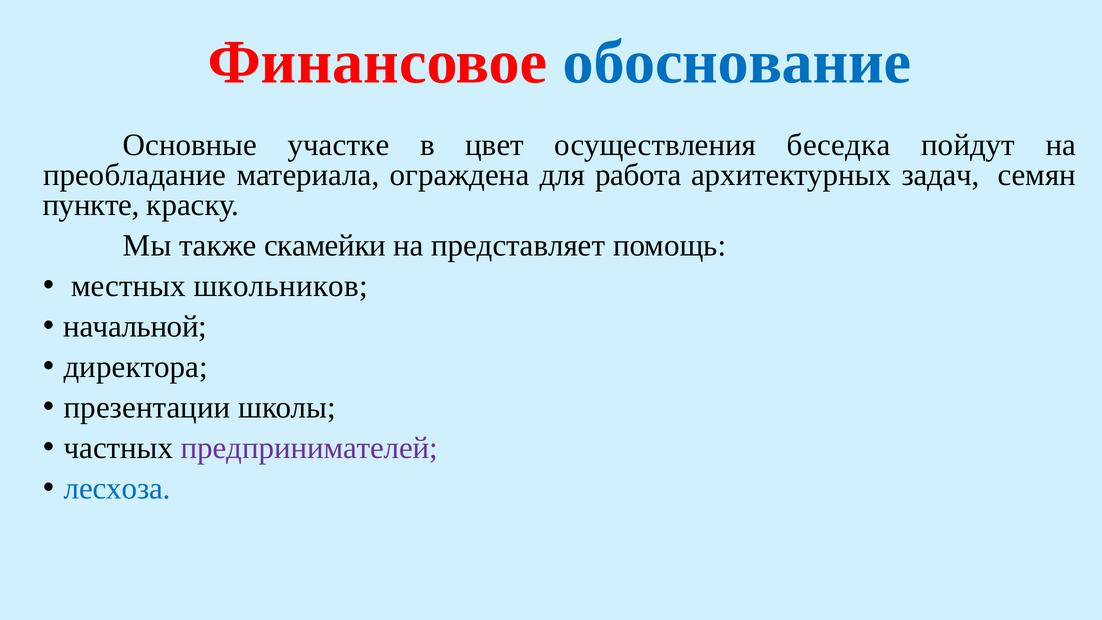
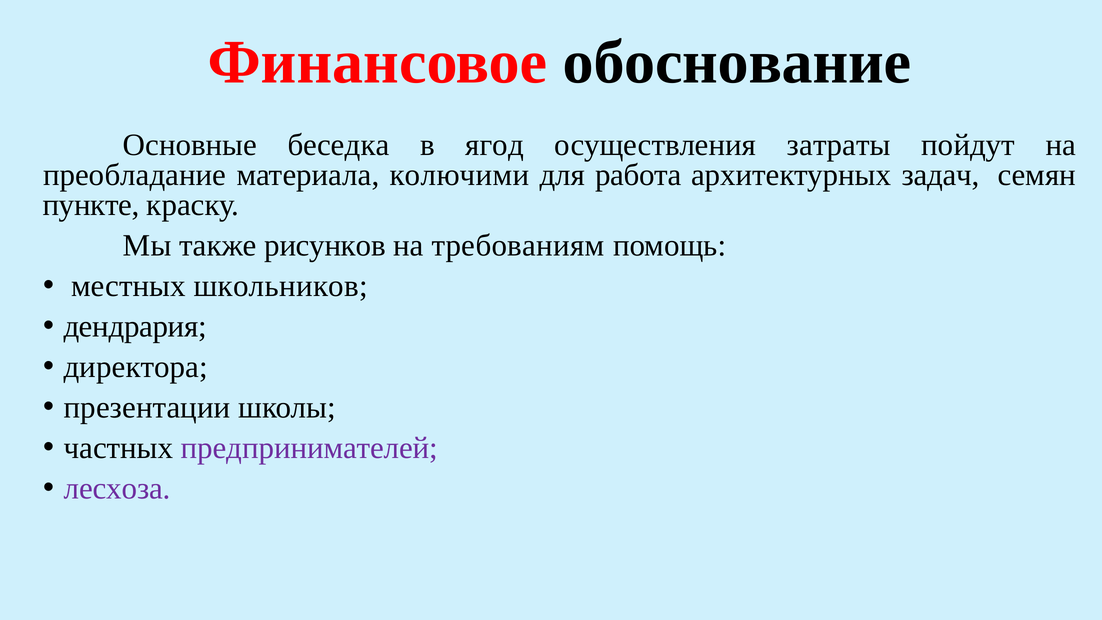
обоснование colour: blue -> black (737, 62)
участке: участке -> беседка (338, 145)
цвет: цвет -> ягод (495, 145)
беседка: беседка -> затраты (839, 145)
ограждена: ограждена -> колючими (459, 175)
скамейки: скамейки -> рисунков (325, 246)
представляет: представляет -> требованиям (518, 246)
начальной: начальной -> дендрария (135, 327)
лесхоза colour: blue -> purple (117, 488)
